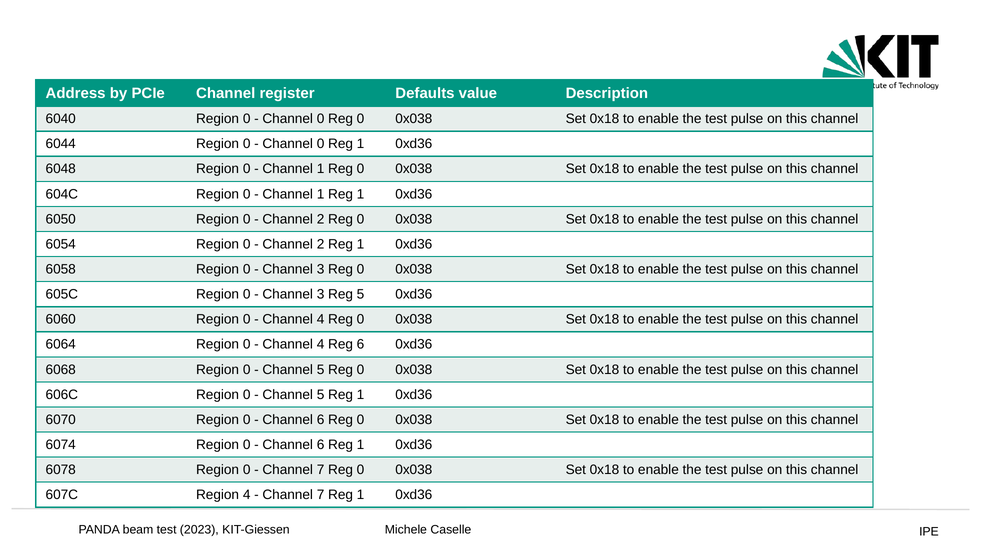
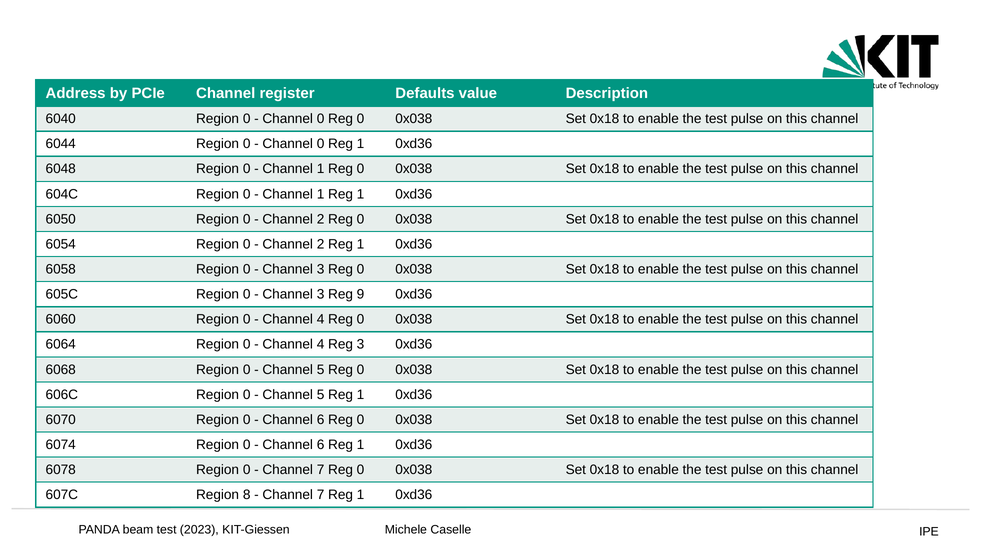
Reg 5: 5 -> 9 (360, 294)
Reg 6: 6 -> 3 (360, 344)
Region 4: 4 -> 8 (247, 495)
